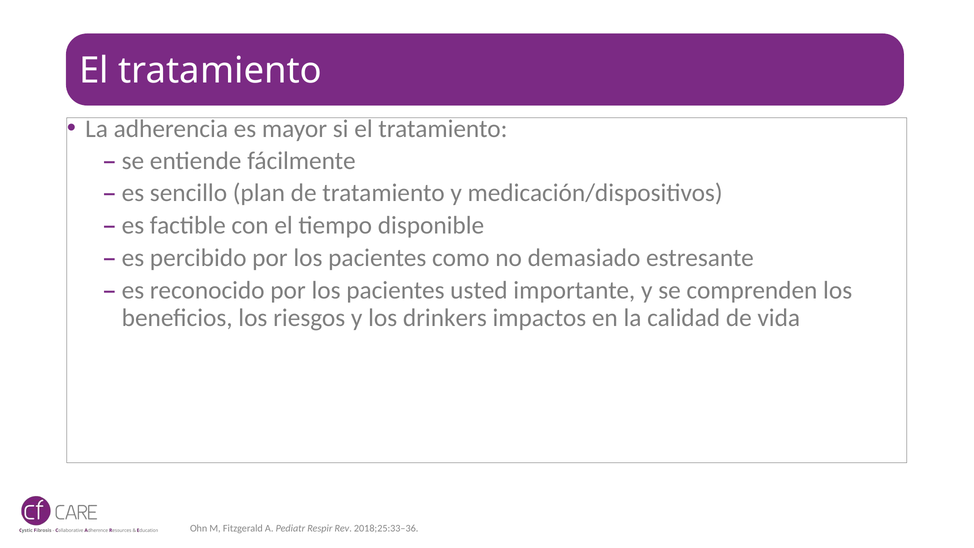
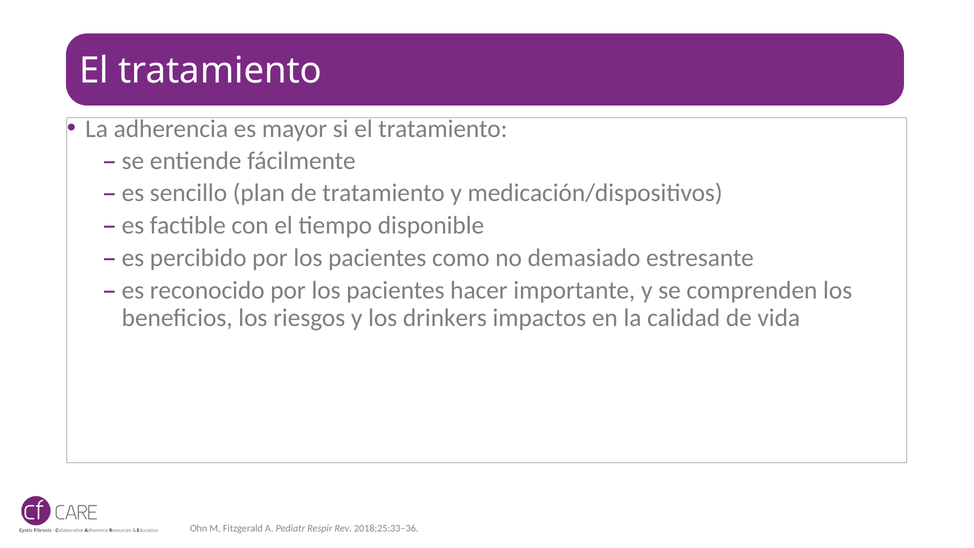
usted: usted -> hacer (479, 290)
